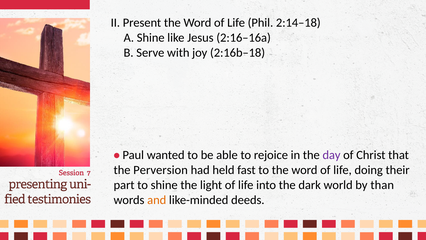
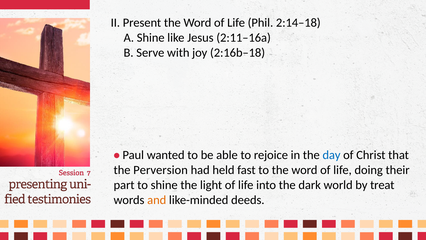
2:16–16a: 2:16–16a -> 2:11–16a (244, 38)
day colour: purple -> blue (332, 155)
than: than -> treat (382, 185)
